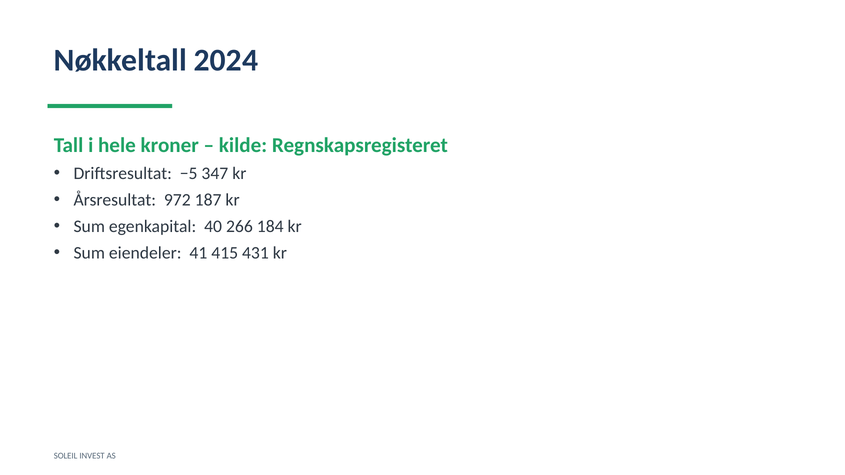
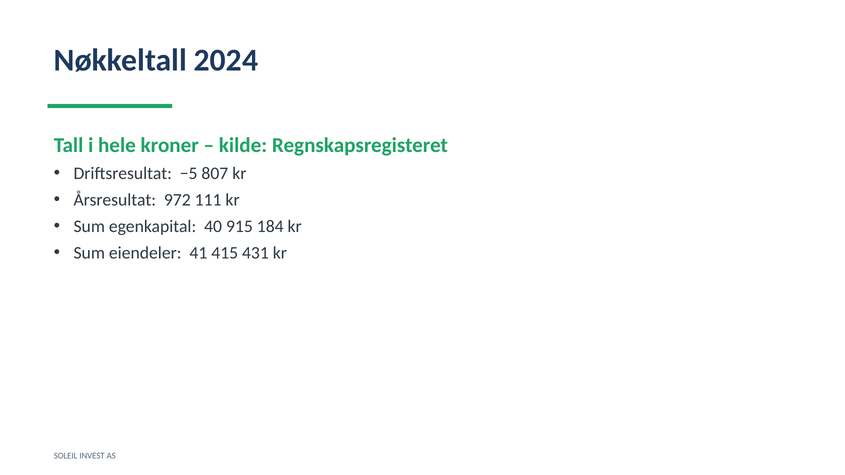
347: 347 -> 807 (215, 174)
187: 187 -> 111 (208, 200)
266: 266 -> 915 (239, 227)
